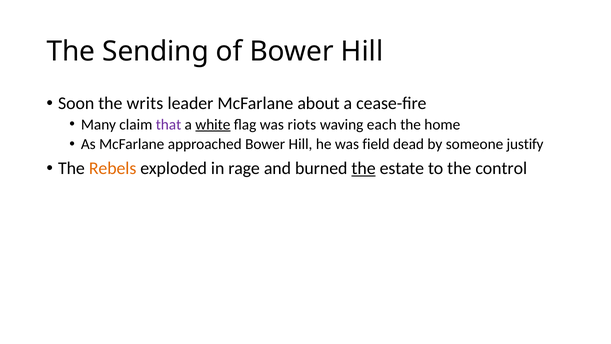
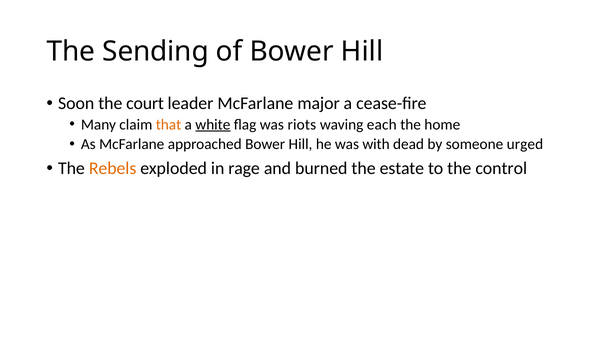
writs: writs -> court (145, 103)
about: about -> major (319, 103)
that colour: purple -> orange (169, 124)
field: field -> with (376, 144)
justify: justify -> urged (525, 144)
the underline: present -> none (364, 168)
